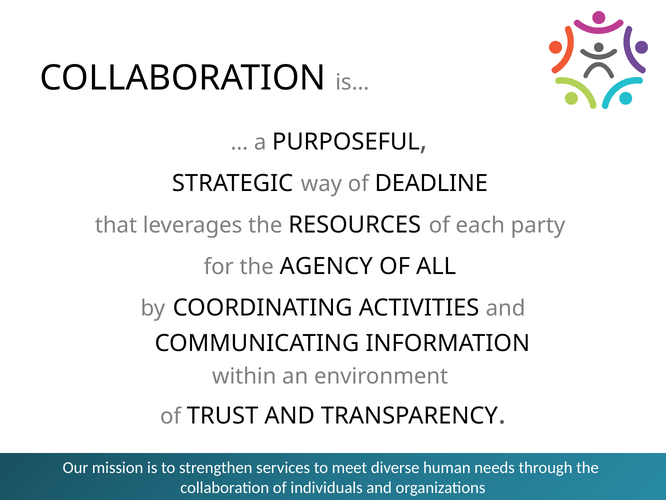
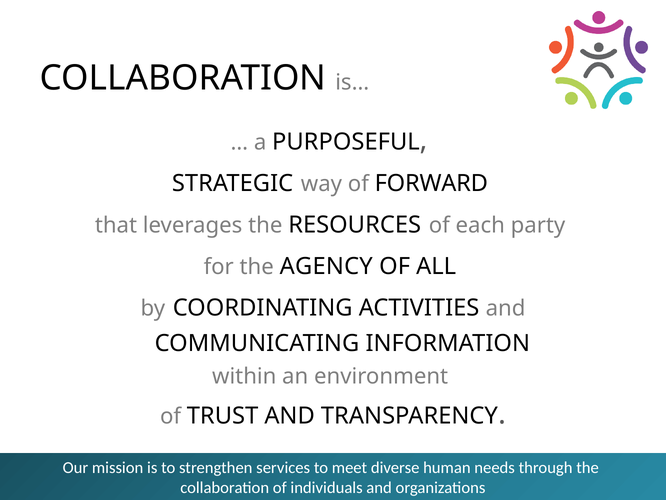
DEADLINE: DEADLINE -> FORWARD (431, 183)
